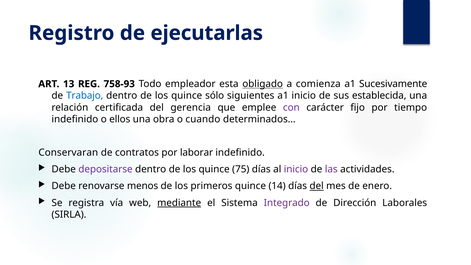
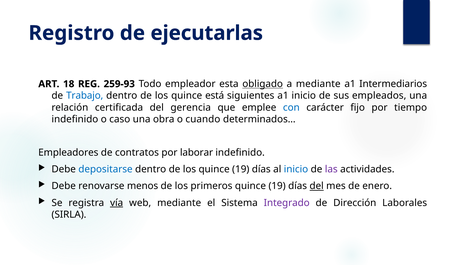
13: 13 -> 18 (69, 84)
758-93: 758-93 -> 259-93 (119, 84)
a comienza: comienza -> mediante (318, 84)
Sucesivamente: Sucesivamente -> Intermediarios (393, 84)
sólo: sólo -> está (215, 96)
establecida: establecida -> empleados (379, 96)
con colour: purple -> blue (291, 108)
ellos: ellos -> caso (120, 119)
Conservaran: Conservaran -> Empleadores (68, 153)
depositarse colour: purple -> blue (106, 169)
los quince 75: 75 -> 19 (241, 169)
inicio colour: purple -> blue (296, 169)
primeros quince 14: 14 -> 19 (277, 186)
vía underline: none -> present (117, 203)
mediante underline: present -> none (179, 203)
